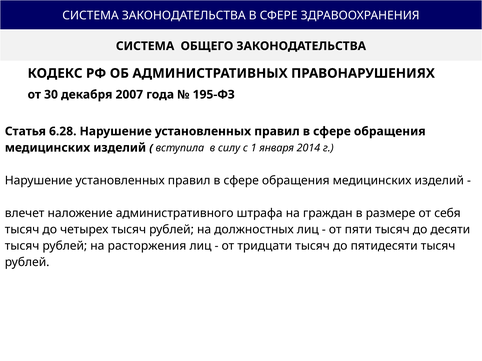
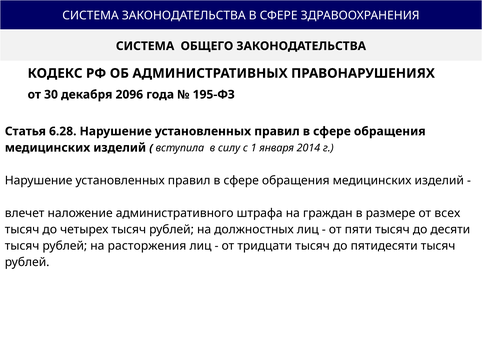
2007: 2007 -> 2096 (129, 95)
себя: себя -> всех (447, 213)
